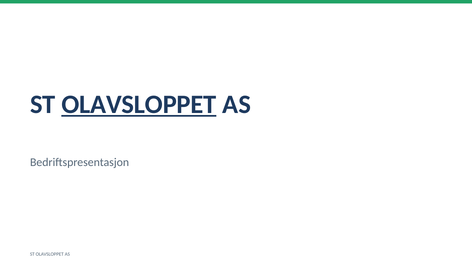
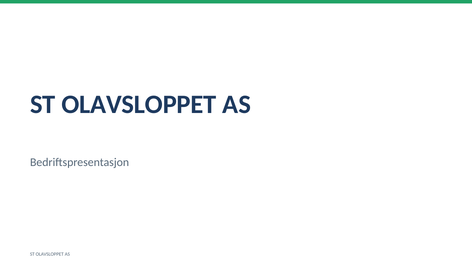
OLAVSLOPPET underline: present -> none (139, 105)
